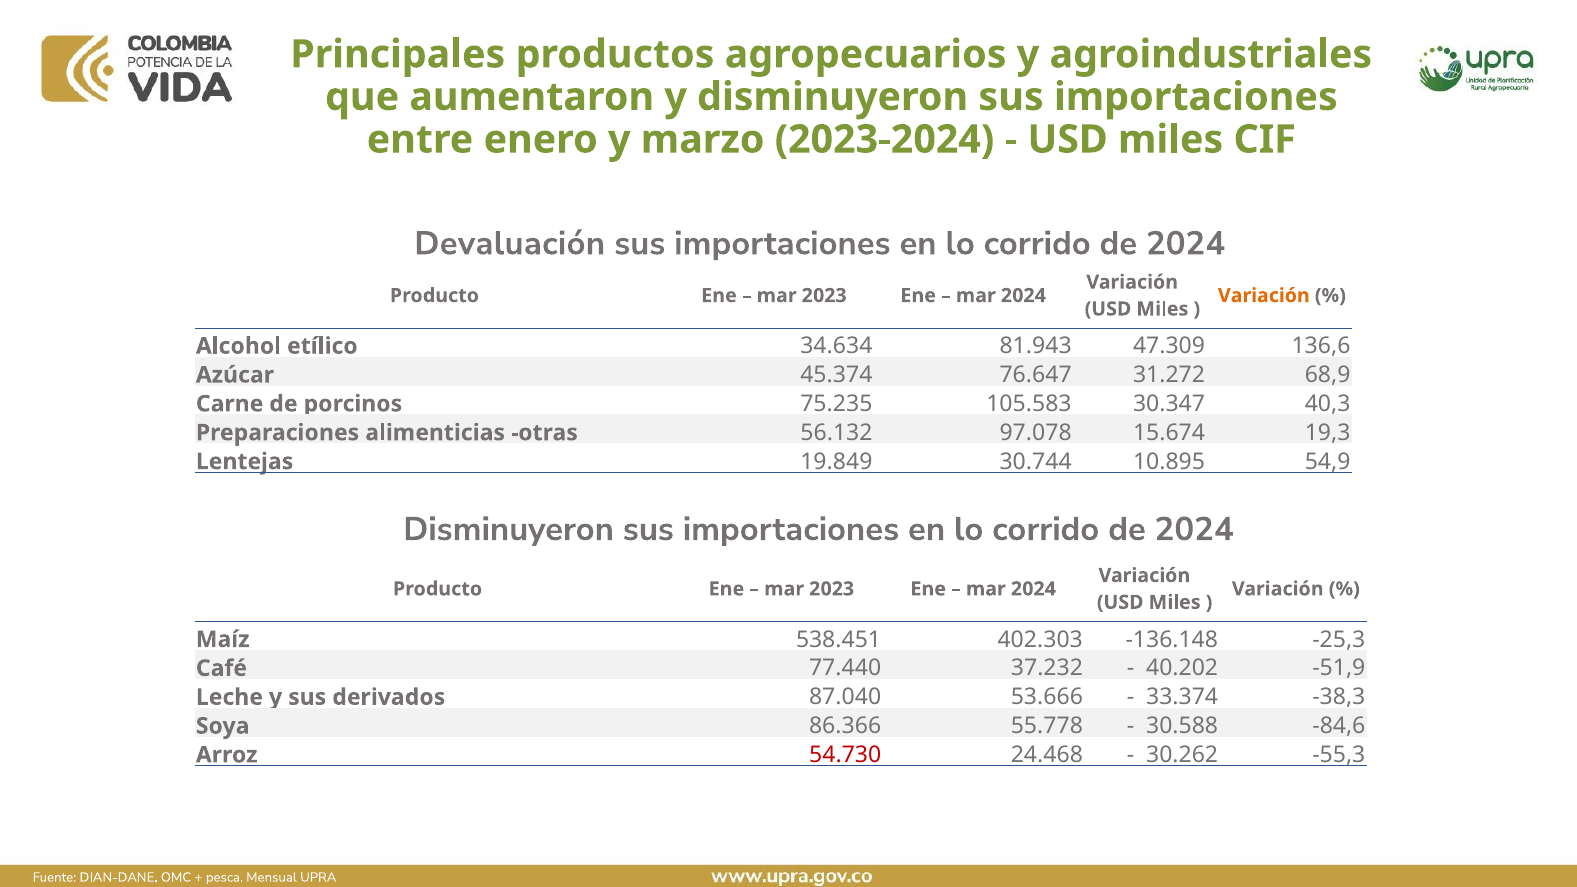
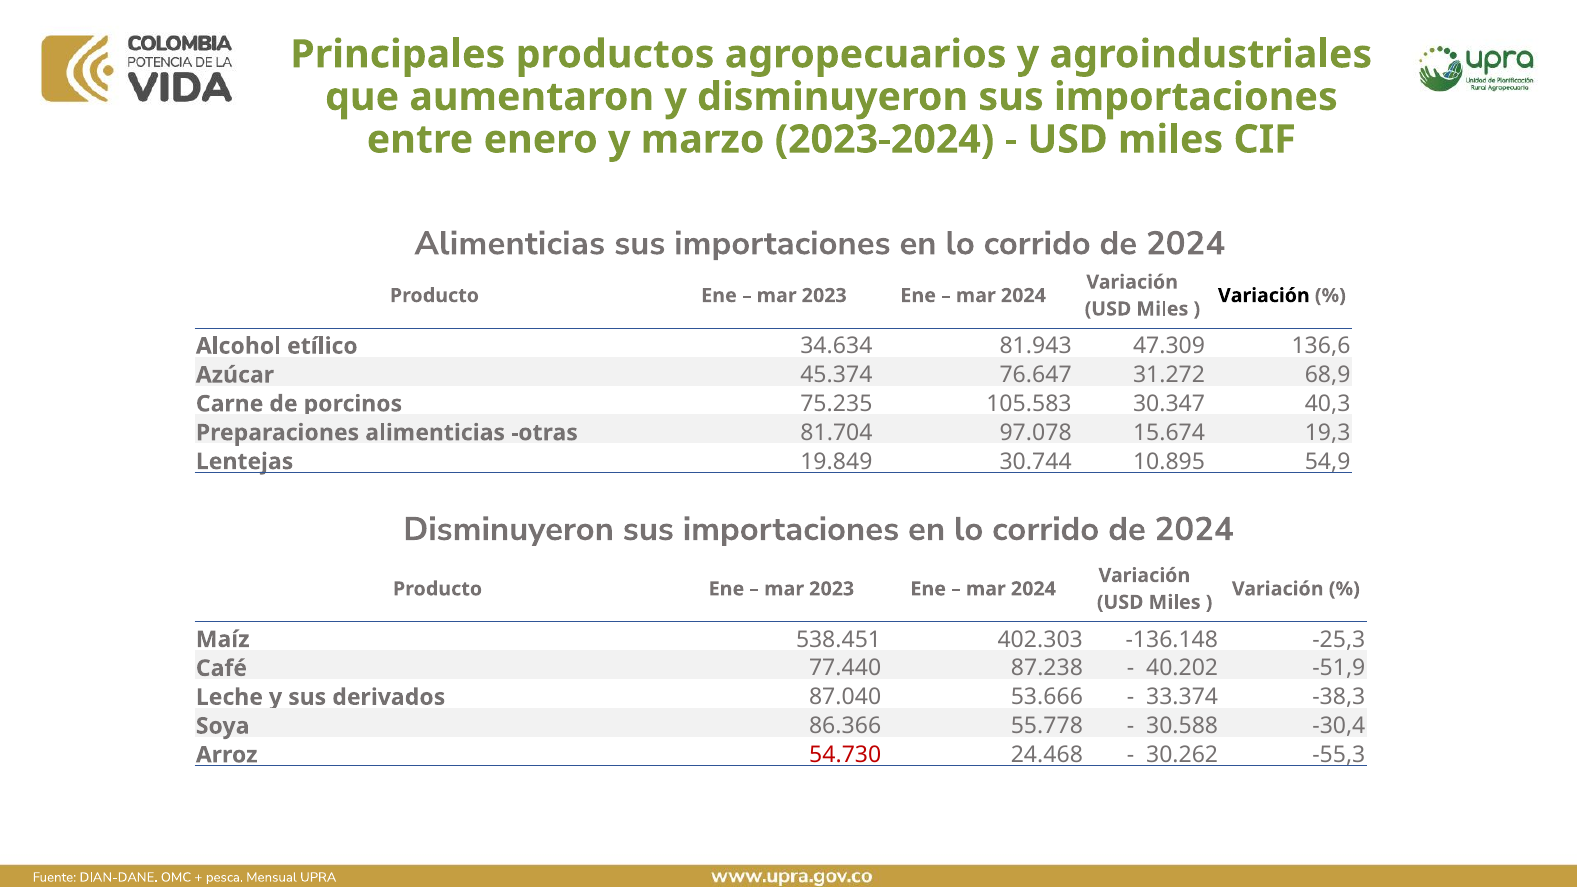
Devaluación: Devaluación -> Alimenticias (510, 243)
Variación colour: orange -> black (1264, 296)
56.132: 56.132 -> 81.704 (836, 433)
37.232: 37.232 -> 87.238 (1047, 668)
-84,6: -84,6 -> -30,4 (1339, 726)
